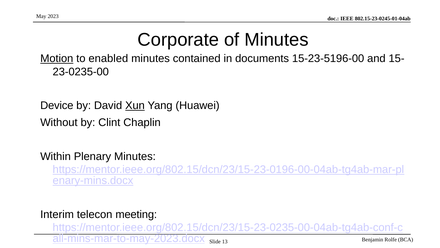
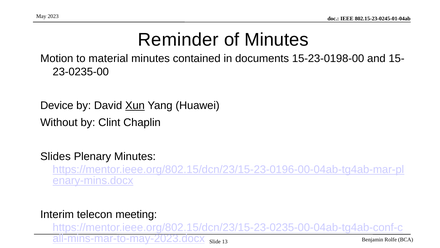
Corporate: Corporate -> Reminder (178, 40)
Motion underline: present -> none (57, 59)
enabled: enabled -> material (108, 59)
15-23-5196-00: 15-23-5196-00 -> 15-23-0198-00 (328, 59)
Within: Within -> Slides (55, 156)
